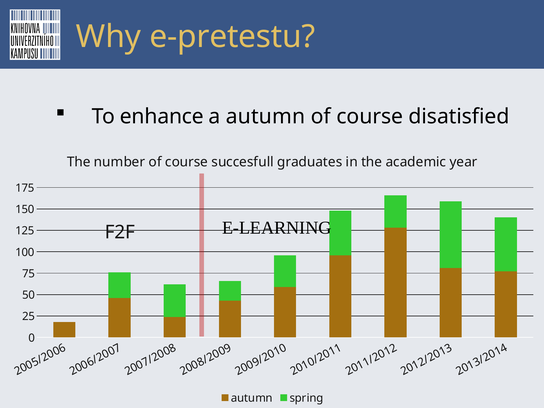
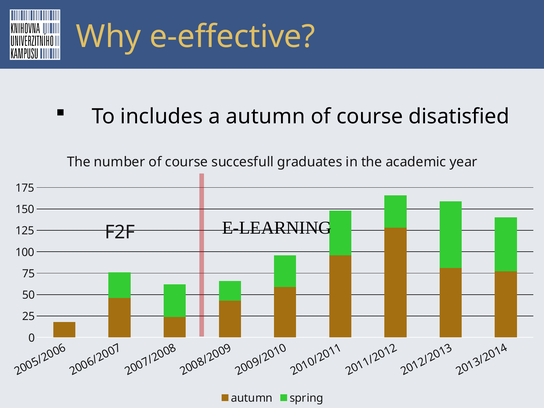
e-pretestu: e-pretestu -> e-effective (232, 37)
enhance: enhance -> includes (162, 117)
